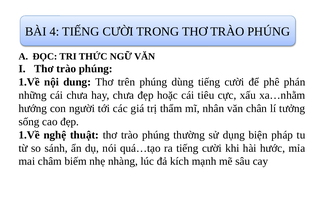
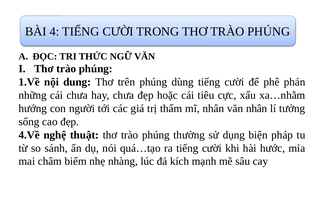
văn chân: chân -> nhân (257, 109)
1.Về: 1.Về -> 4.Về (29, 135)
